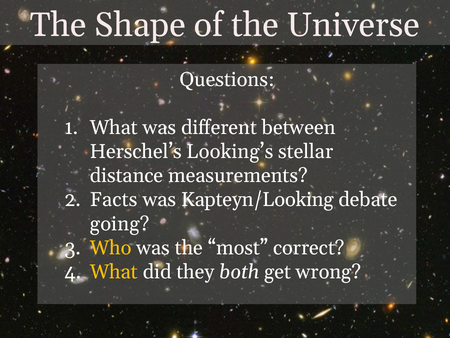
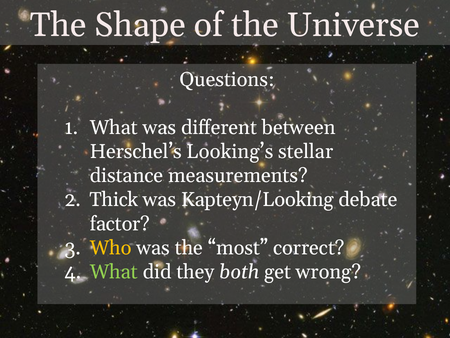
Facts: Facts -> Thick (114, 199)
going: going -> factor (120, 223)
What colour: yellow -> light green (114, 271)
